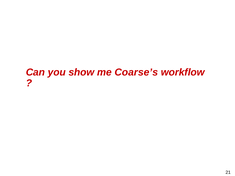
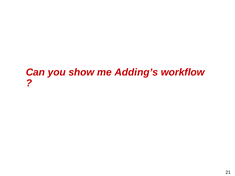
Coarse’s: Coarse’s -> Adding’s (136, 72)
